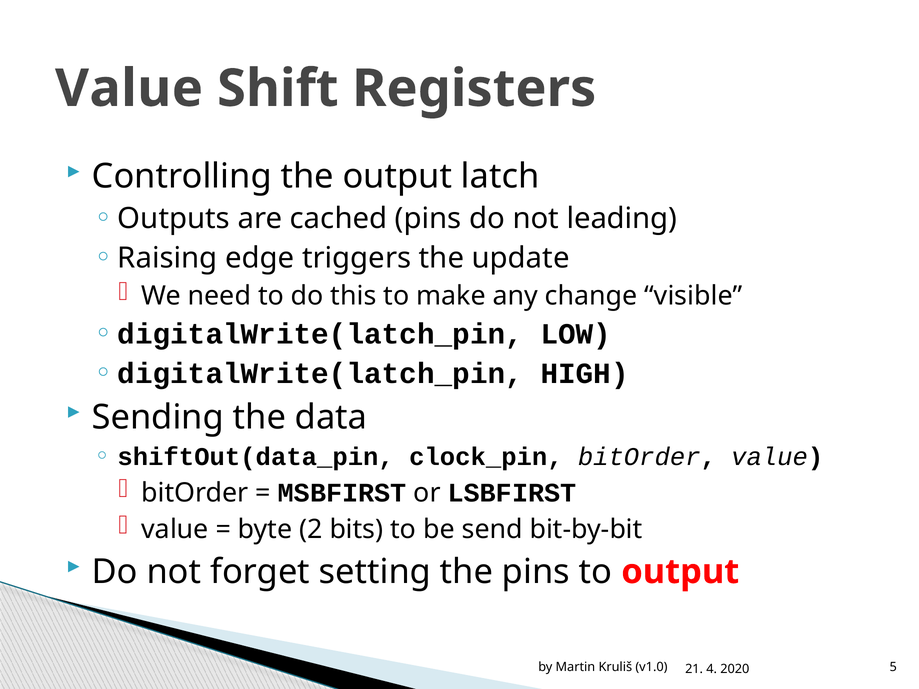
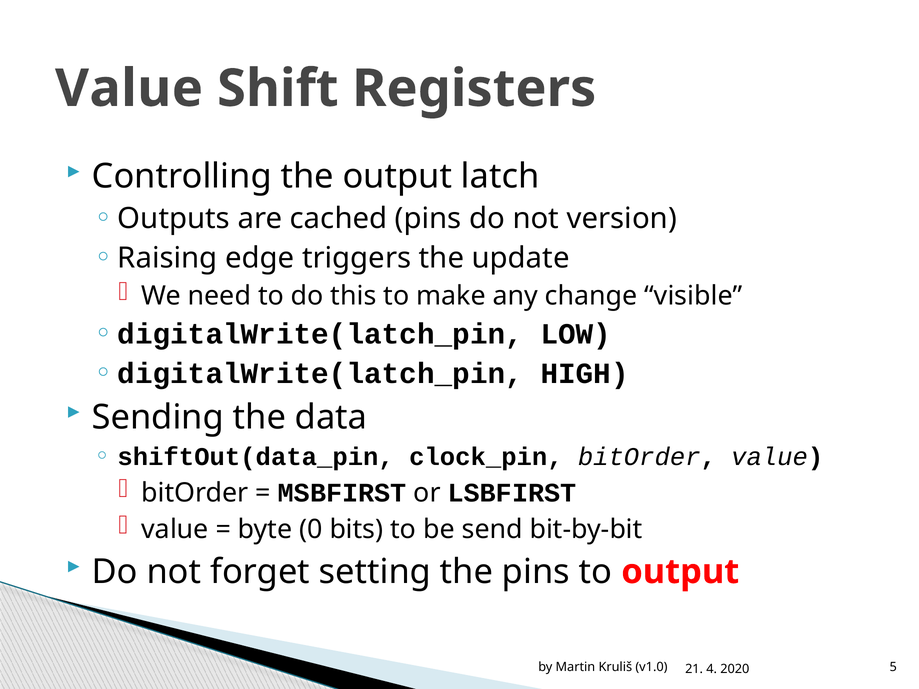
leading: leading -> version (622, 219)
2: 2 -> 0 (311, 529)
